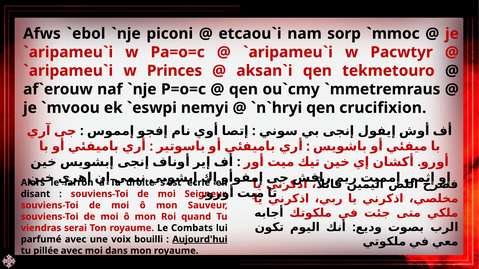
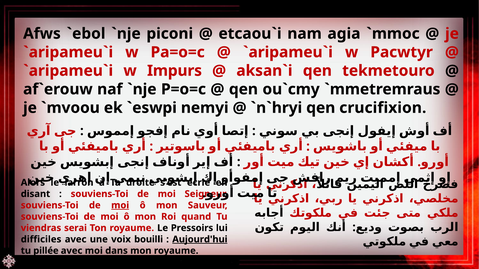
sorp: sorp -> agia (344, 34)
Princes: Princes -> Impurs (174, 71)
moi underline: none -> present (120, 206)
Combats: Combats -> Pressoirs (192, 228)
parfumé: parfumé -> difficiles (41, 240)
